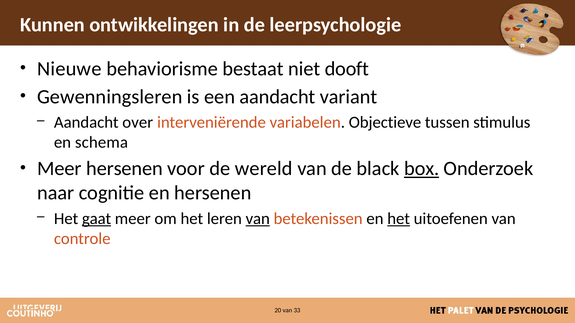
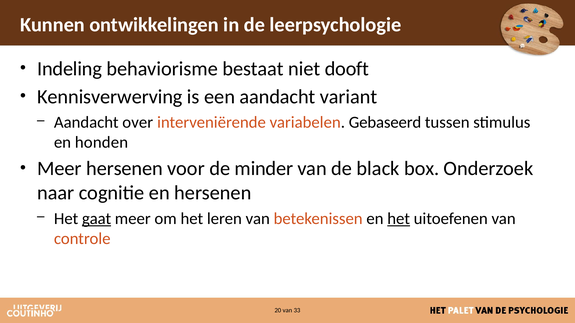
Nieuwe: Nieuwe -> Indeling (70, 69)
Gewenningsleren: Gewenningsleren -> Kennisverwerving (110, 97)
Objectieve: Objectieve -> Gebaseerd (385, 122)
schema: schema -> honden (101, 143)
wereld: wereld -> minder (264, 169)
box underline: present -> none (422, 169)
van underline: present -> none (258, 219)
